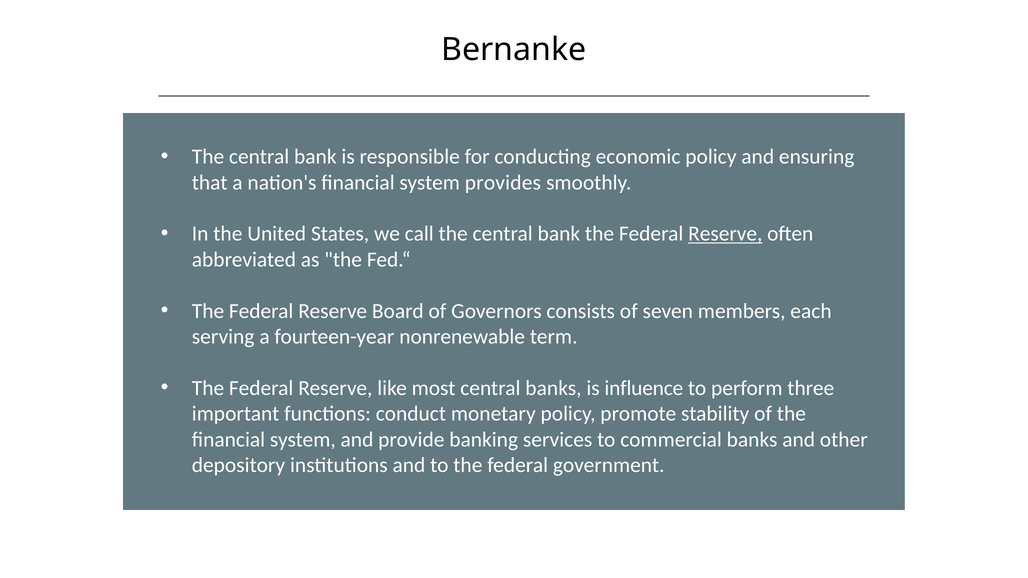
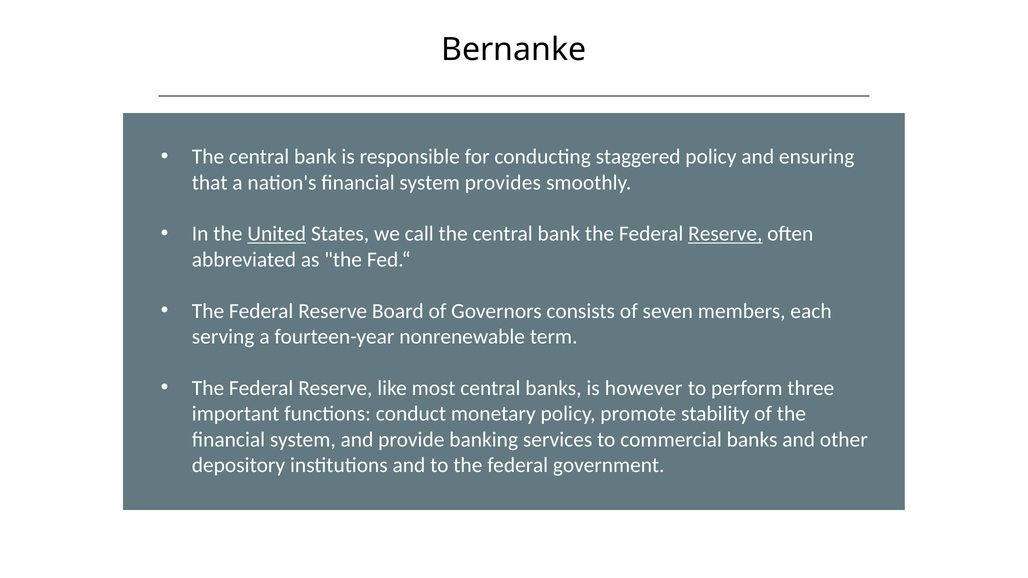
economic: economic -> staggered (638, 157)
United underline: none -> present (277, 234)
influence: influence -> however (644, 388)
